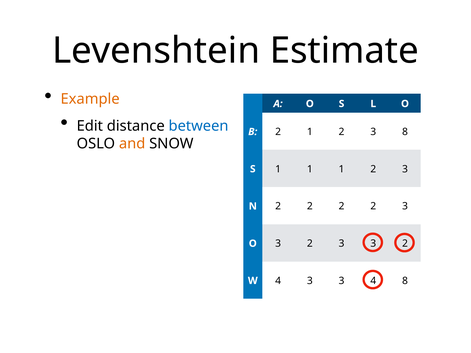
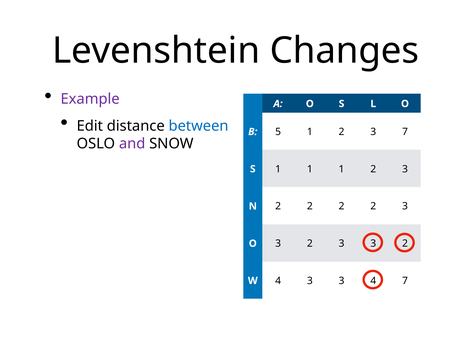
Estimate: Estimate -> Changes (344, 51)
Example colour: orange -> purple (90, 99)
B 2: 2 -> 5 (278, 132)
3 8: 8 -> 7 (405, 132)
and colour: orange -> purple (132, 144)
8: 8 -> 7 (405, 281)
